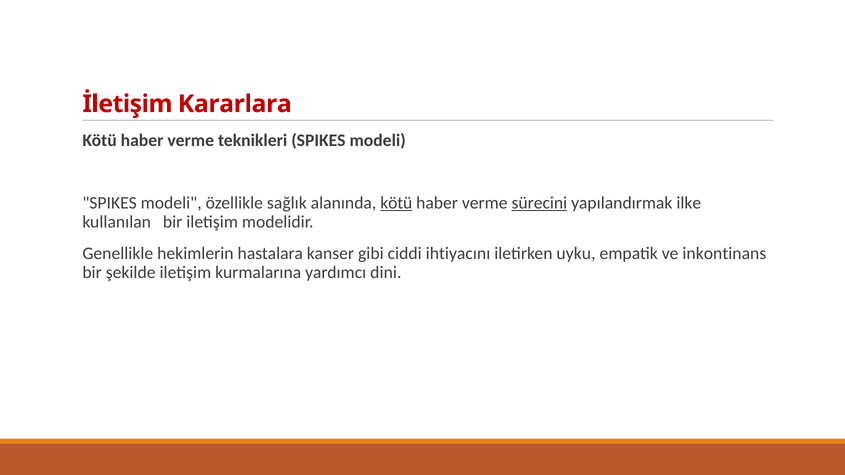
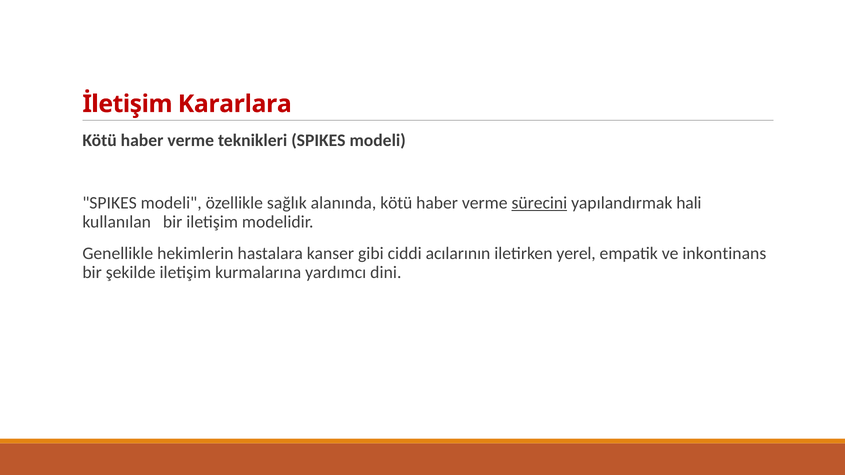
kötü underline: present -> none (396, 203)
ilke: ilke -> hali (689, 203)
ihtiyacını: ihtiyacını -> acılarının (458, 254)
uyku: uyku -> yerel (576, 254)
